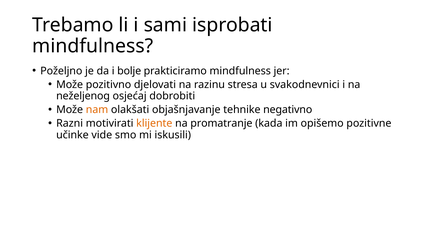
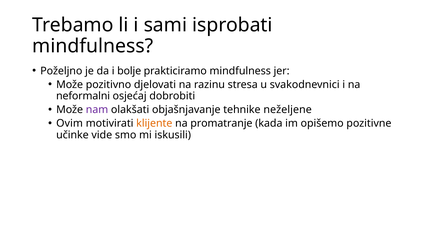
neželjenog: neželjenog -> neformalni (83, 96)
nam colour: orange -> purple (97, 109)
negativno: negativno -> neželjene (288, 109)
Razni: Razni -> Ovim (70, 123)
